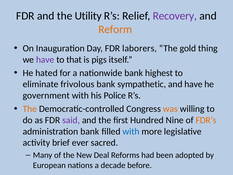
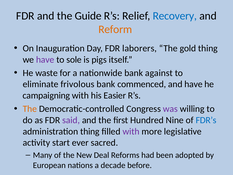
Utility: Utility -> Guide (88, 16)
Recovery colour: purple -> blue (175, 16)
that: that -> sole (74, 59)
hated: hated -> waste (47, 73)
highest: highest -> against (159, 73)
sympathetic: sympathetic -> commenced (142, 84)
government: government -> campaigning (46, 95)
Police: Police -> Easier (115, 95)
was colour: orange -> purple (170, 109)
FDR’s colour: orange -> blue (206, 120)
administration bank: bank -> thing (90, 131)
with colour: blue -> purple (131, 131)
brief: brief -> start (61, 142)
